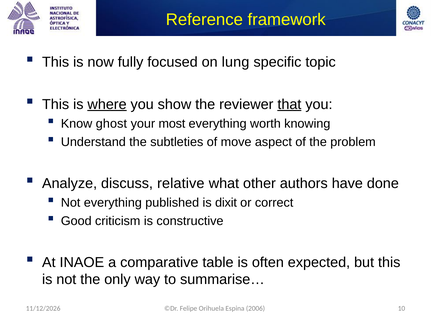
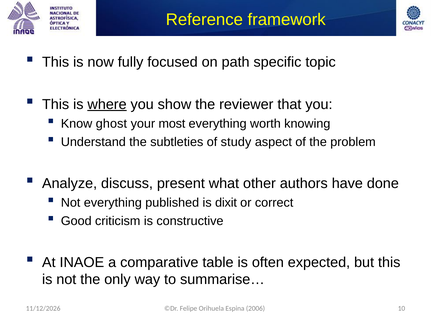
lung: lung -> path (236, 62)
that underline: present -> none (289, 104)
move: move -> study (236, 142)
relative: relative -> present (181, 183)
